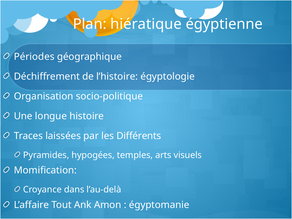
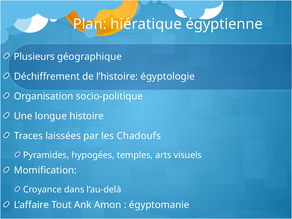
Périodes: Périodes -> Plusieurs (34, 57)
Différents: Différents -> Chadoufs (139, 136)
